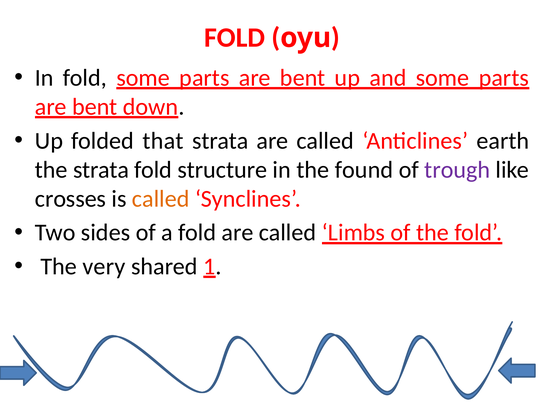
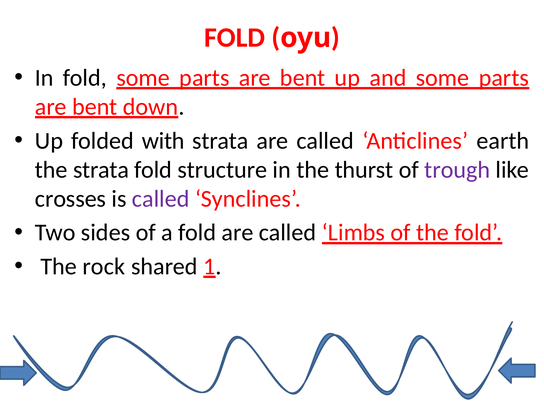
that: that -> with (163, 141)
found: found -> thurst (364, 170)
called colour: orange -> purple (161, 199)
very: very -> rock (104, 267)
